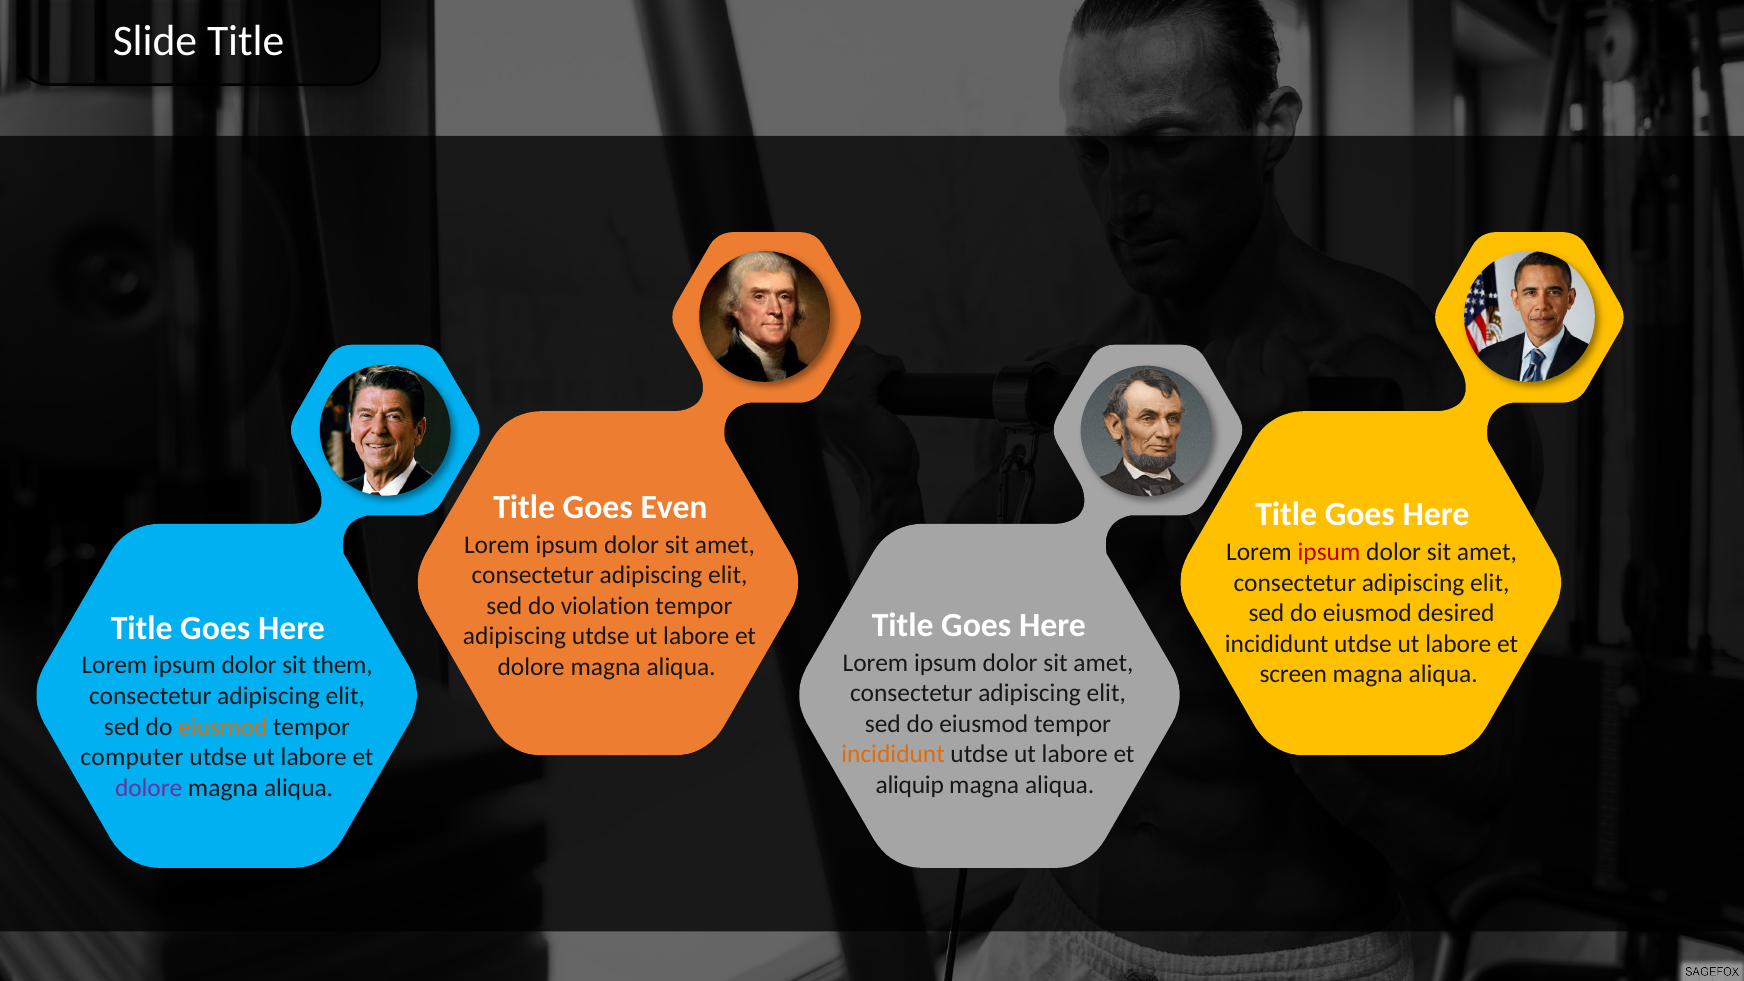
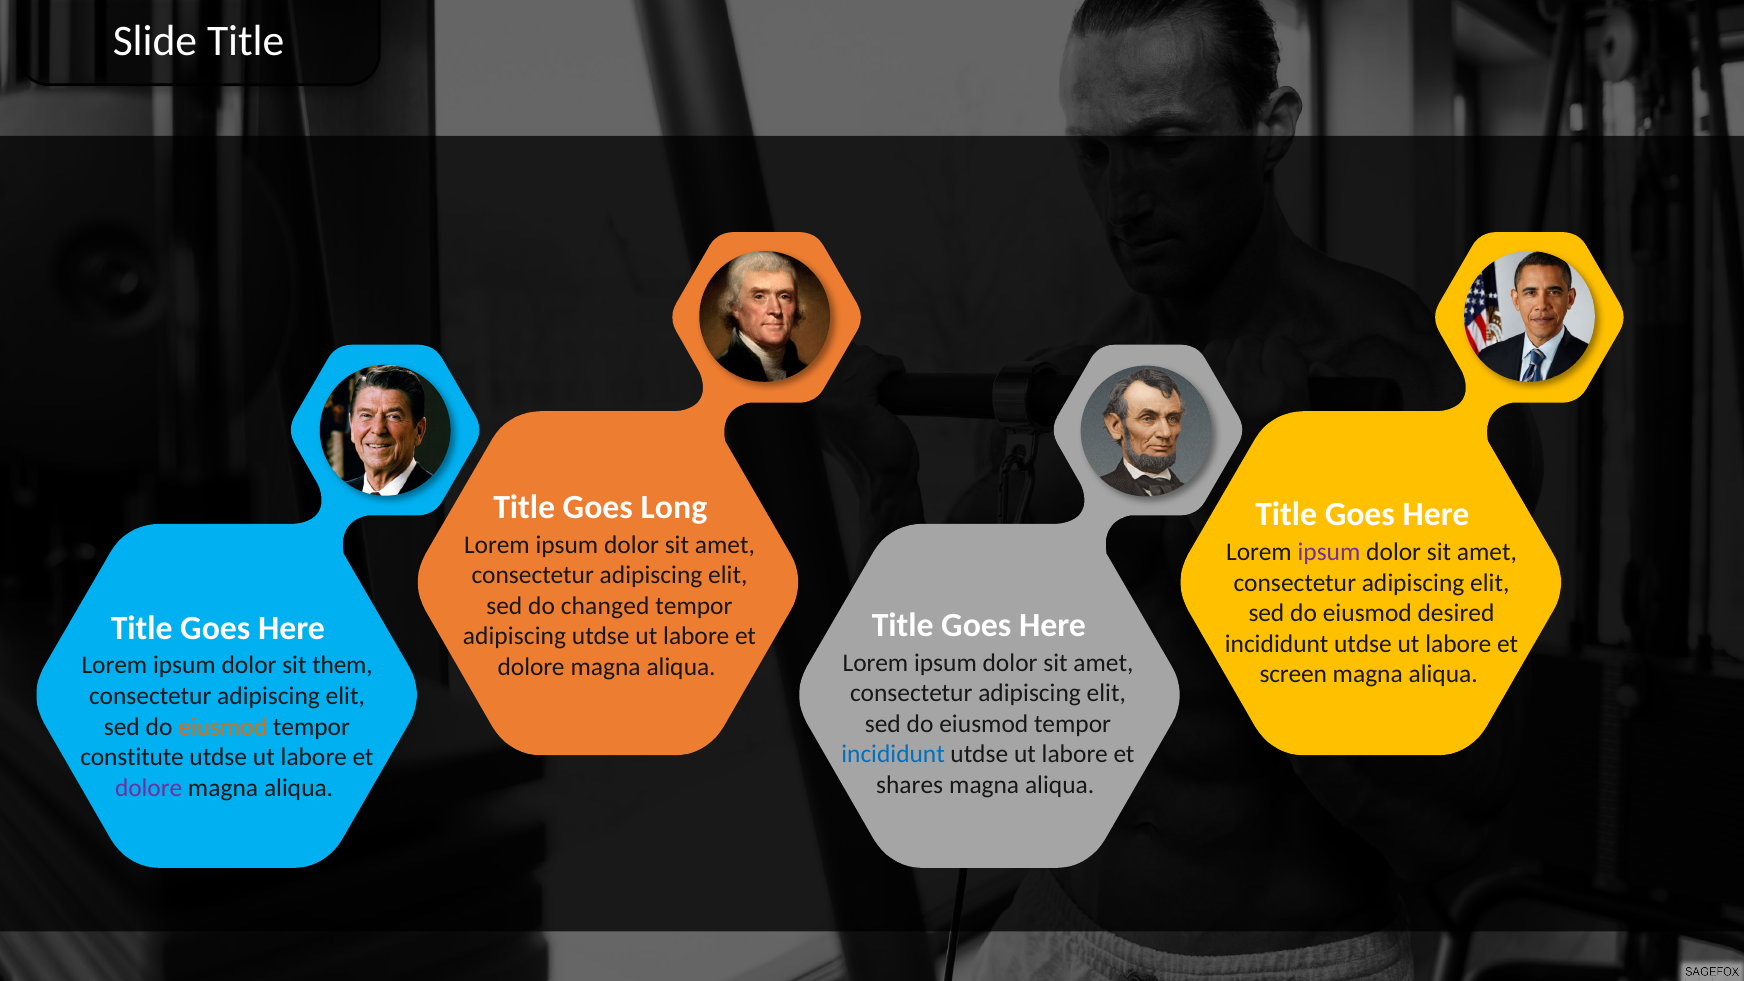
Even: Even -> Long (674, 507)
ipsum colour: red -> purple (1329, 552)
violation: violation -> changed (605, 606)
incididunt colour: orange -> blue (893, 754)
computer: computer -> constitute (132, 757)
aliquip: aliquip -> shares (910, 785)
